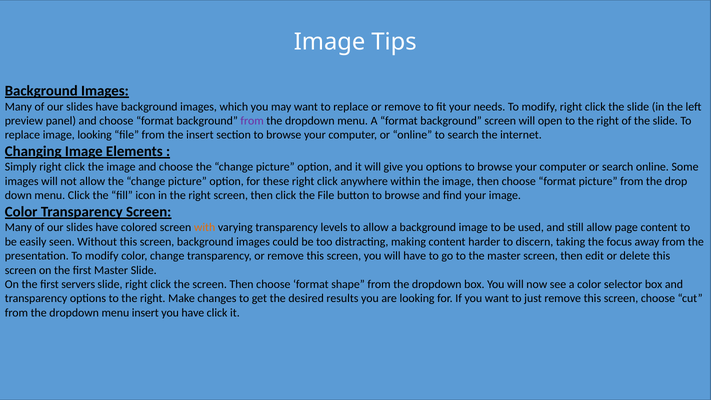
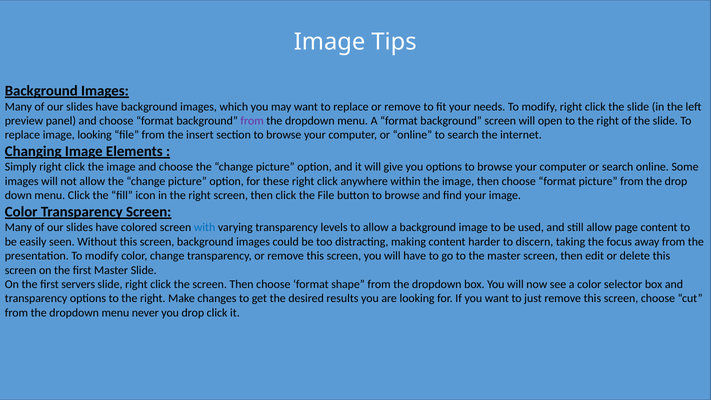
with colour: orange -> blue (205, 227)
menu insert: insert -> never (145, 313)
you have: have -> drop (193, 313)
